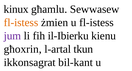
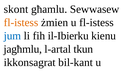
kinux: kinux -> skont (16, 9)
jum colour: purple -> blue (12, 36)
għoxrin: għoxrin -> jagħmlu (23, 49)
